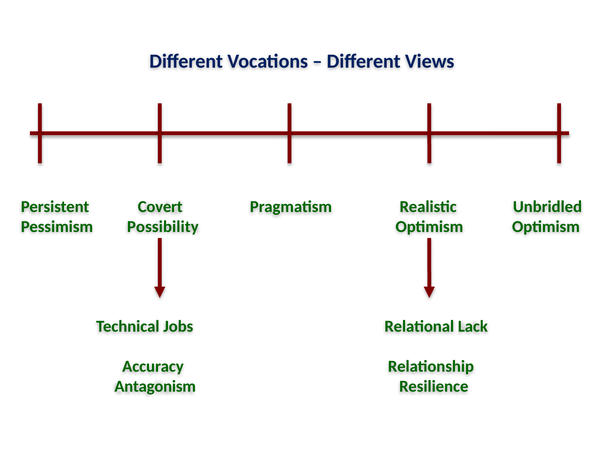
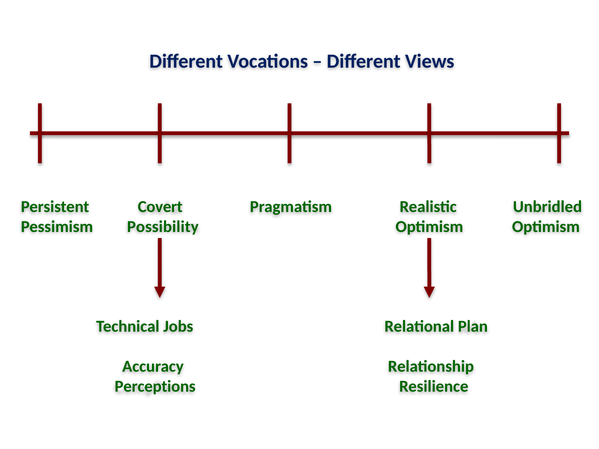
Lack: Lack -> Plan (473, 327)
Antagonism: Antagonism -> Perceptions (155, 387)
